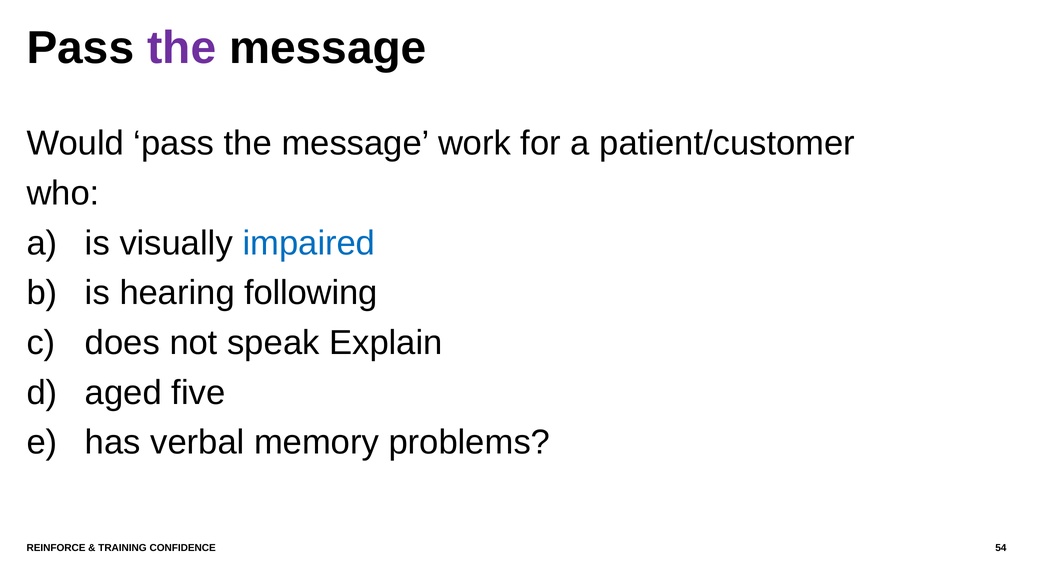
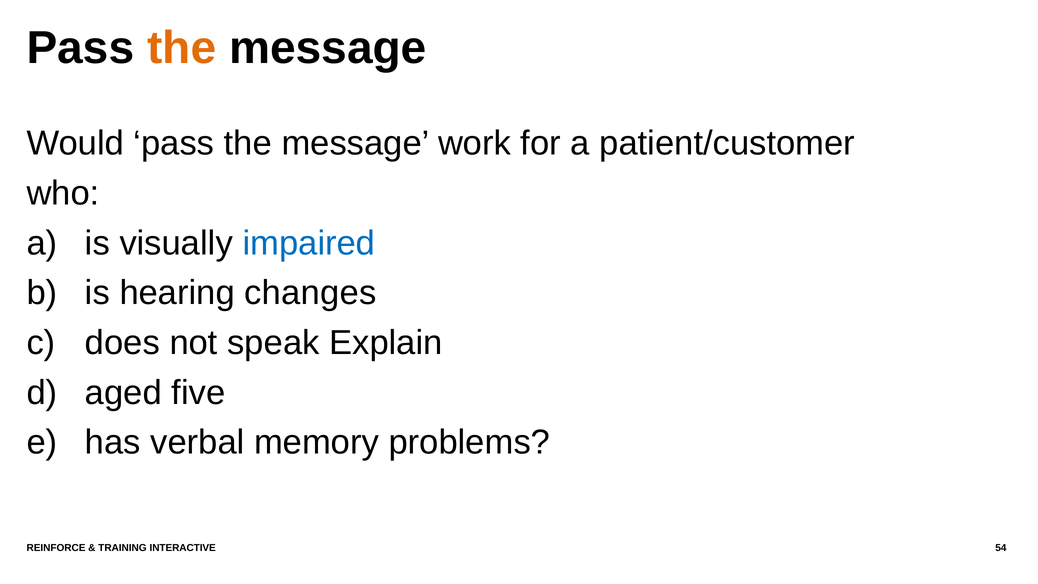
the colour: purple -> orange (182, 48)
following: following -> changes (311, 293)
CONFIDENCE: CONFIDENCE -> INTERACTIVE (183, 548)
